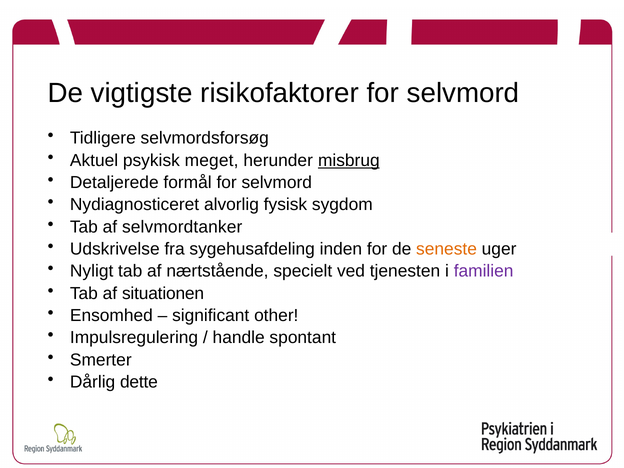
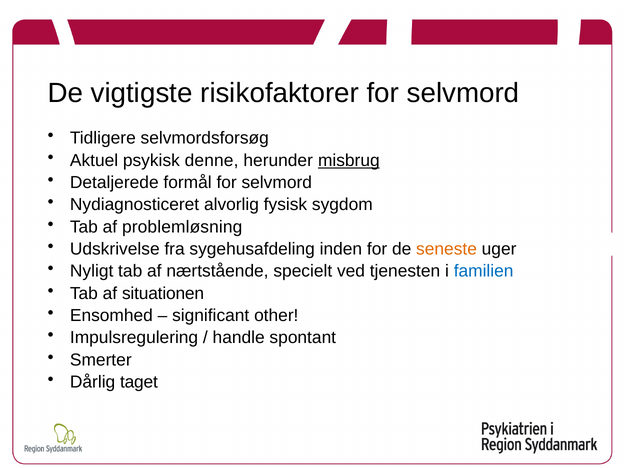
meget: meget -> denne (212, 160)
selvmordtanker: selvmordtanker -> problemløsning (182, 227)
familien colour: purple -> blue (484, 271)
dette: dette -> taget (139, 382)
